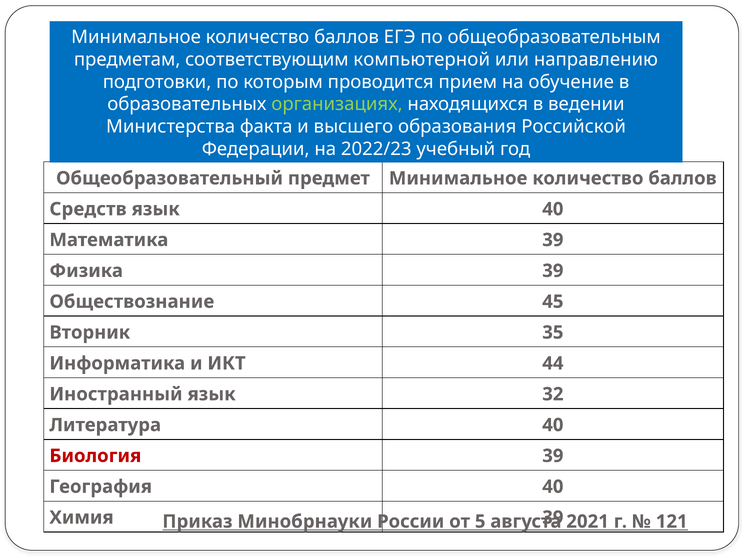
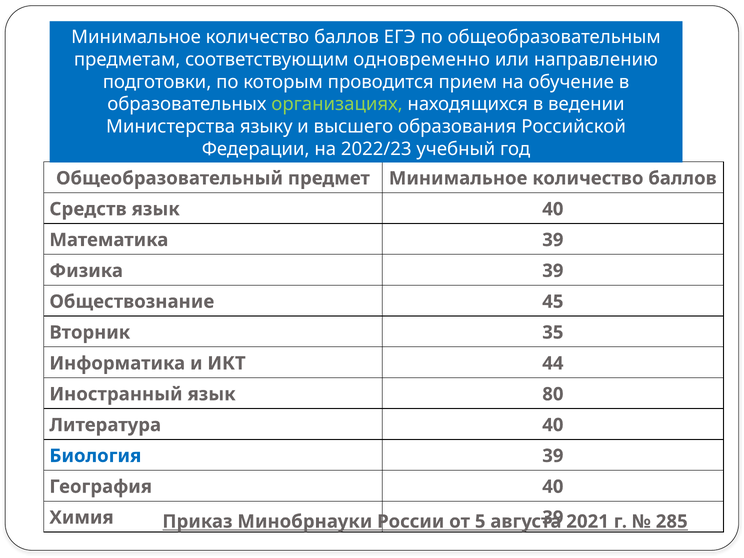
компьютерной: компьютерной -> одновременно (422, 60)
факта: факта -> языку (266, 127)
32: 32 -> 80 (553, 394)
Биология colour: red -> blue (95, 456)
121: 121 -> 285 (672, 522)
